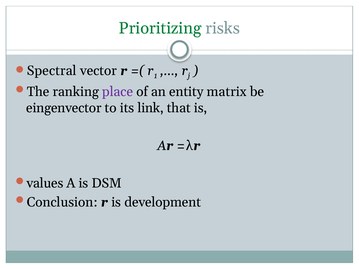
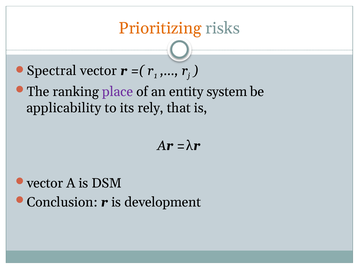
Prioritizing colour: green -> orange (160, 28)
matrix: matrix -> system (227, 92)
eingenvector: eingenvector -> applicability (64, 108)
link: link -> rely (151, 108)
values: values -> vector (45, 183)
